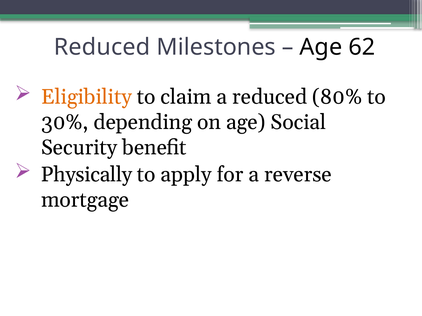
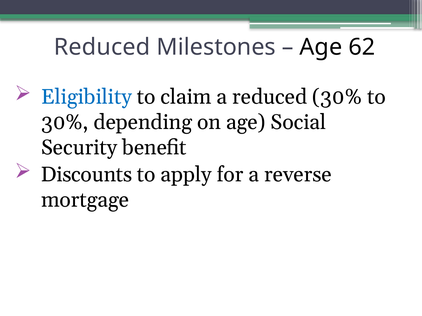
Eligibility colour: orange -> blue (86, 97)
reduced 80%: 80% -> 30% (337, 97)
Physically: Physically -> Discounts (87, 175)
